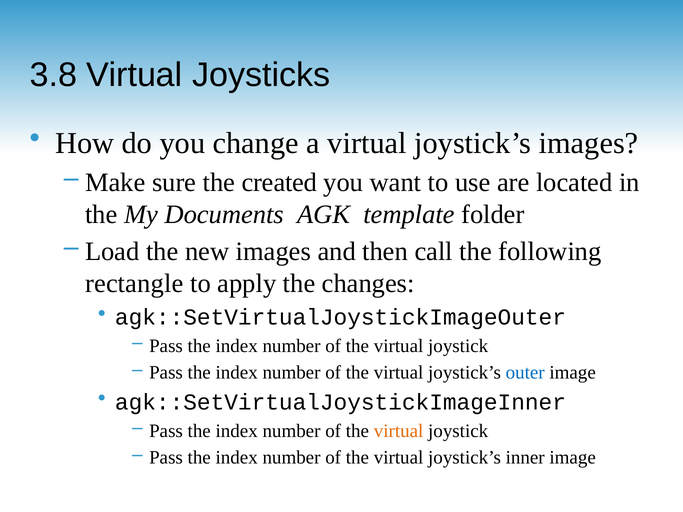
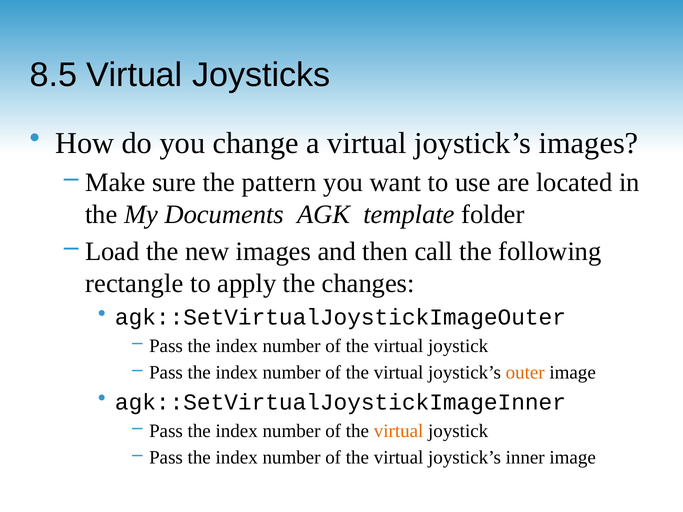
3.8: 3.8 -> 8.5 (53, 75)
created: created -> pattern (279, 182)
outer colour: blue -> orange (525, 373)
